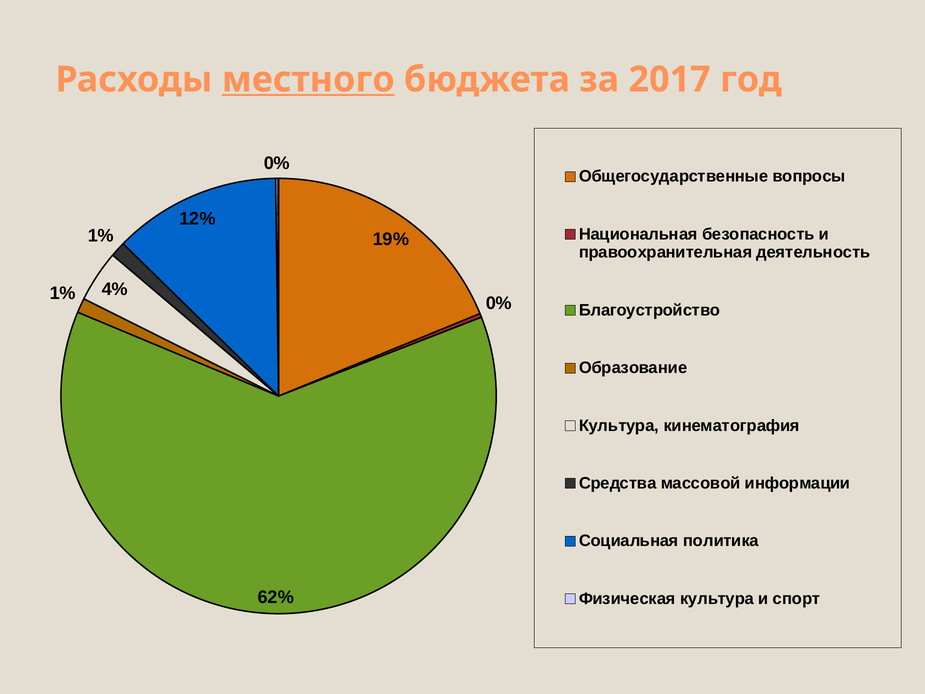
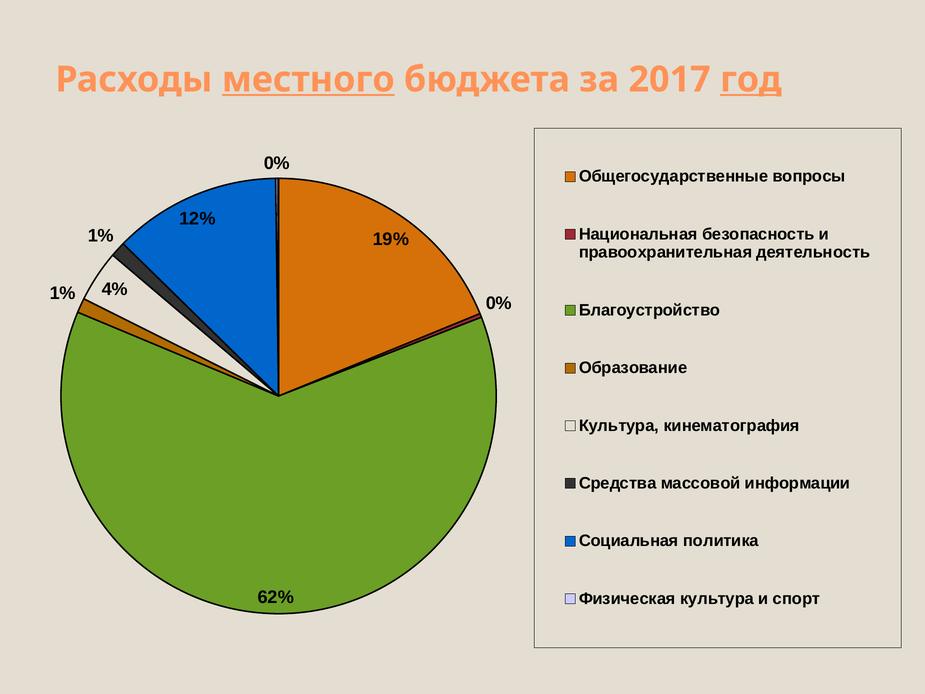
год underline: none -> present (751, 80)
